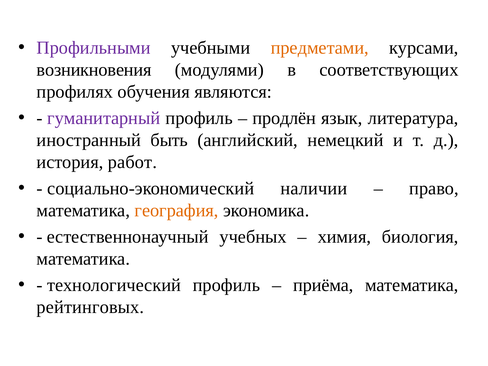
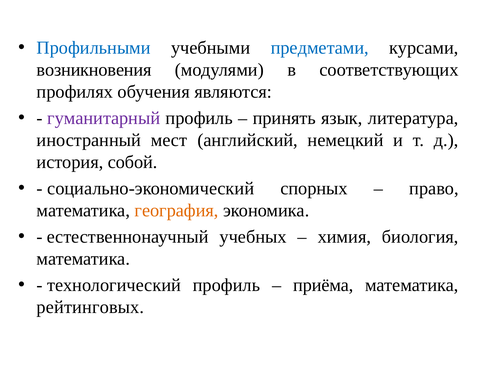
Профильными colour: purple -> blue (94, 48)
предметами colour: orange -> blue (320, 48)
продлён: продлён -> принять (284, 118)
быть: быть -> мест (169, 140)
работ: работ -> собой (133, 162)
наличии: наличии -> спорных (314, 188)
